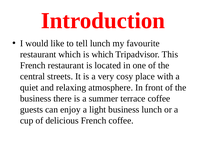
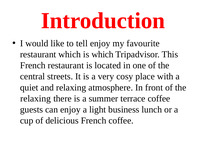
tell lunch: lunch -> enjoy (100, 43)
business: business -> relaxing (36, 98)
